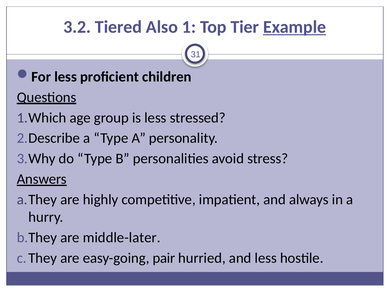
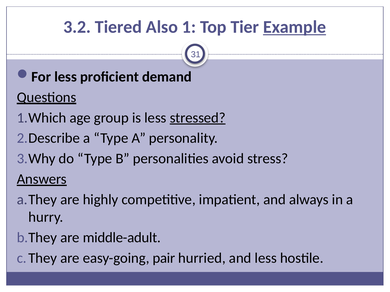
children: children -> demand (167, 77)
stressed underline: none -> present (198, 118)
middle-later: middle-later -> middle-adult (122, 238)
